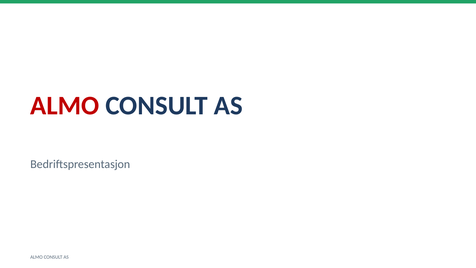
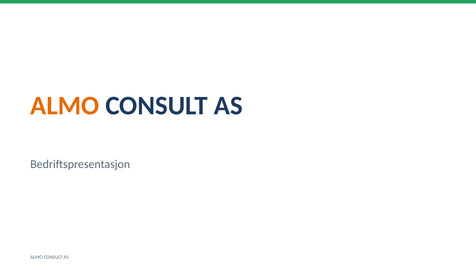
ALMO colour: red -> orange (65, 106)
